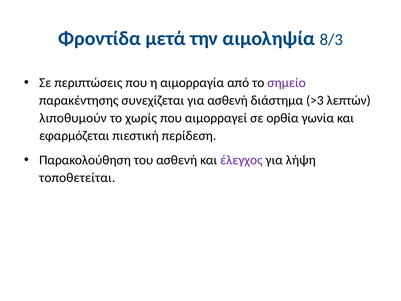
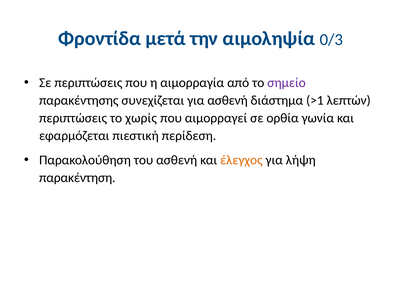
8/3: 8/3 -> 0/3 (331, 40)
>3: >3 -> >1 (315, 100)
λιποθυμούν: λιποθυμούν -> περιπτώσεις (73, 118)
έλεγχος colour: purple -> orange (241, 160)
τοποθετείται: τοποθετείται -> παρακέντηση (77, 178)
